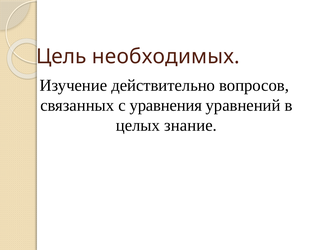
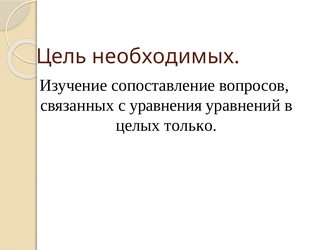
действительно: действительно -> сопоставление (163, 85)
знание: знание -> только (190, 125)
